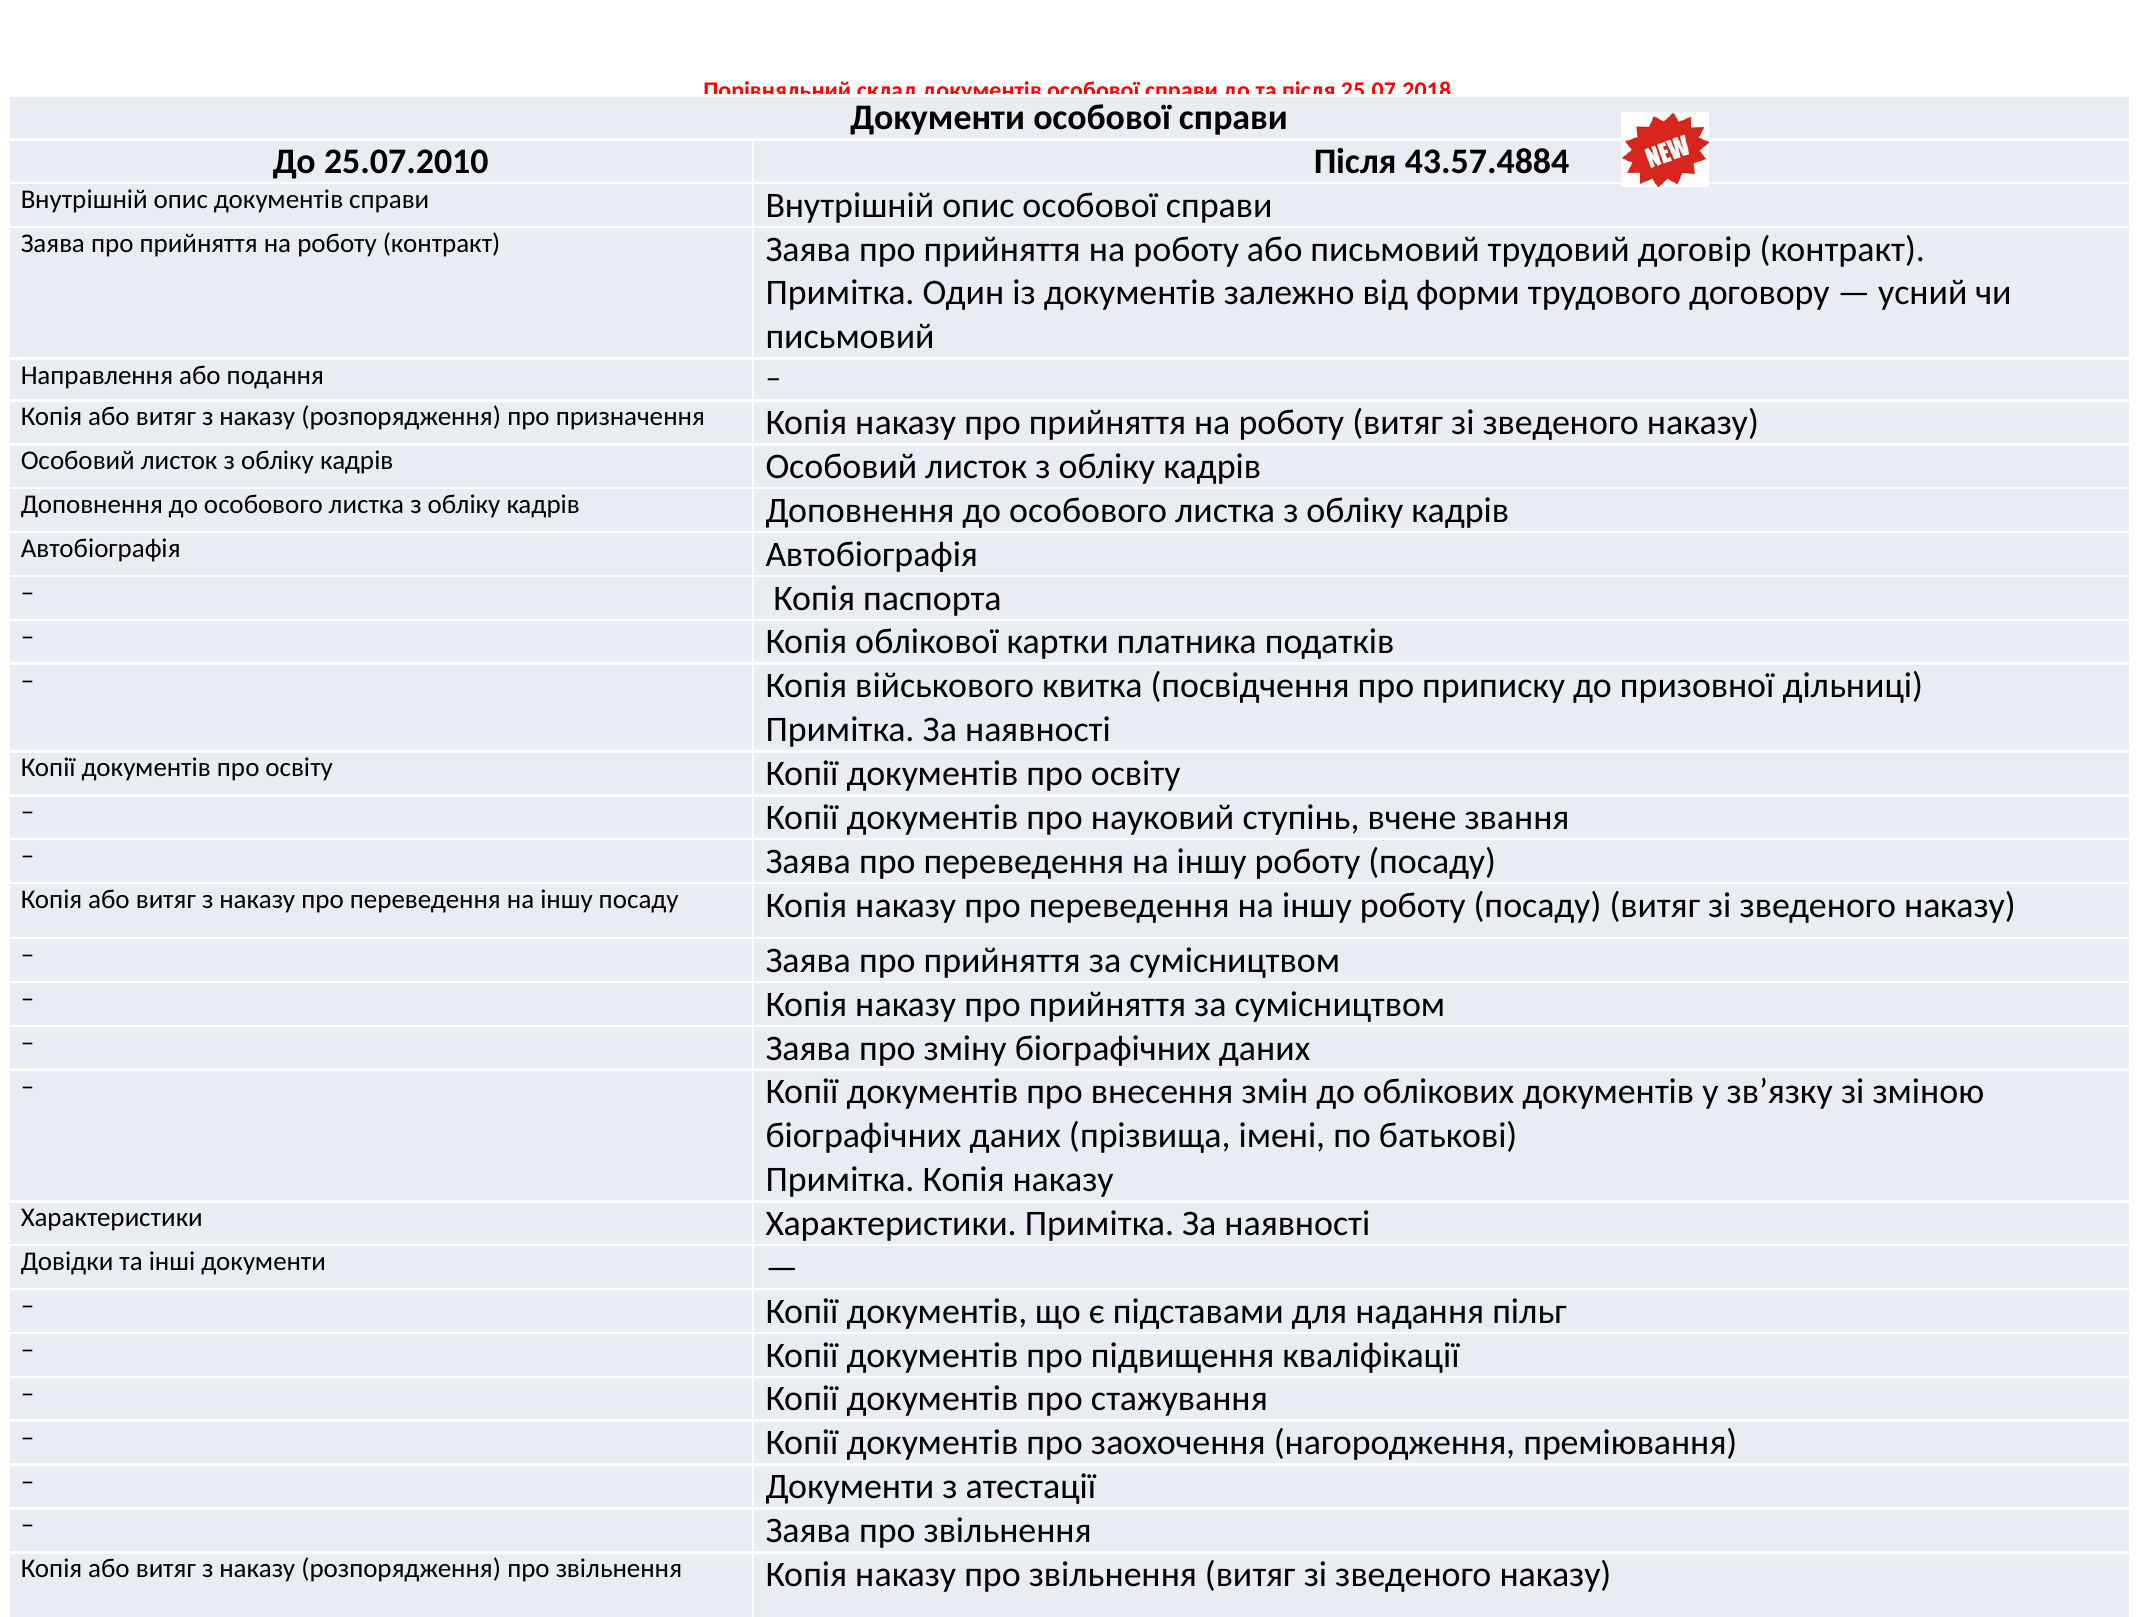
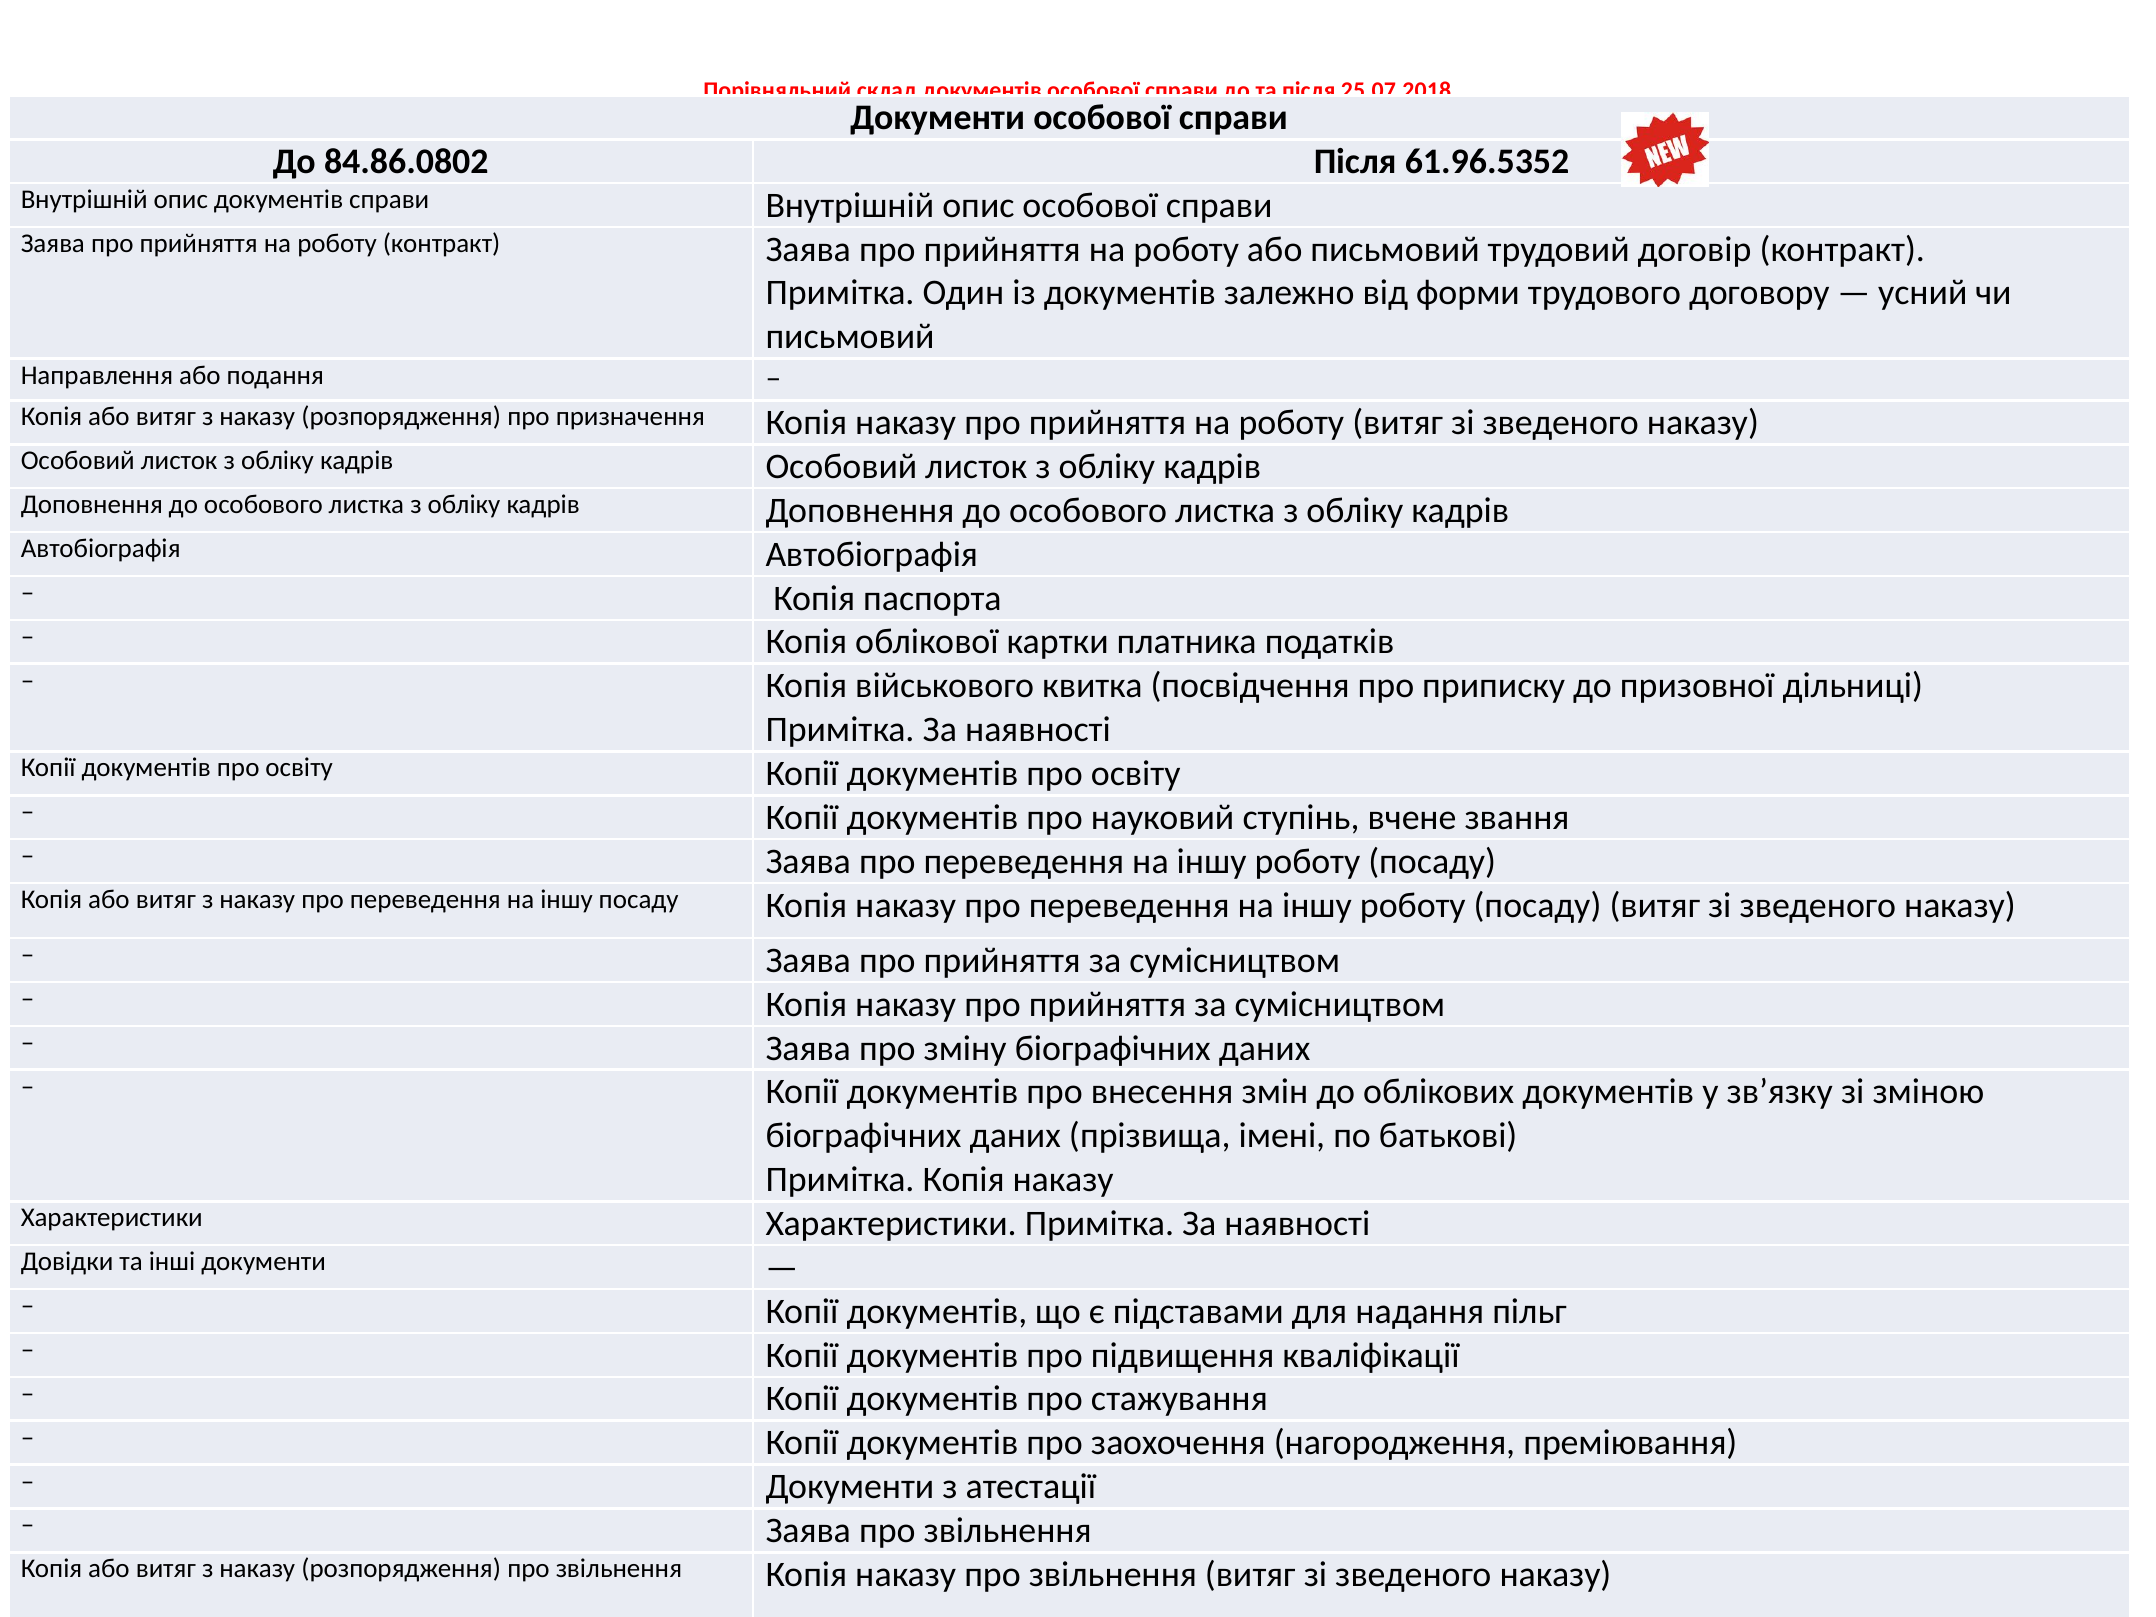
25.07.2010: 25.07.2010 -> 84.86.0802 (406, 162)
43.57.4884: 43.57.4884 -> 61.96.5352 (1487, 162)
